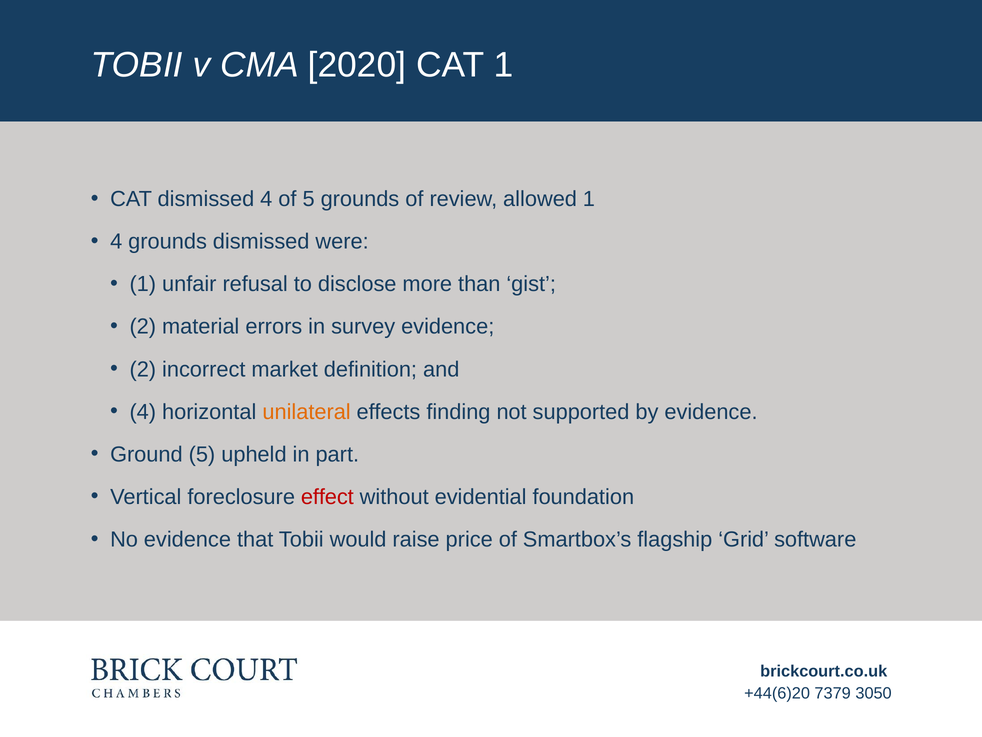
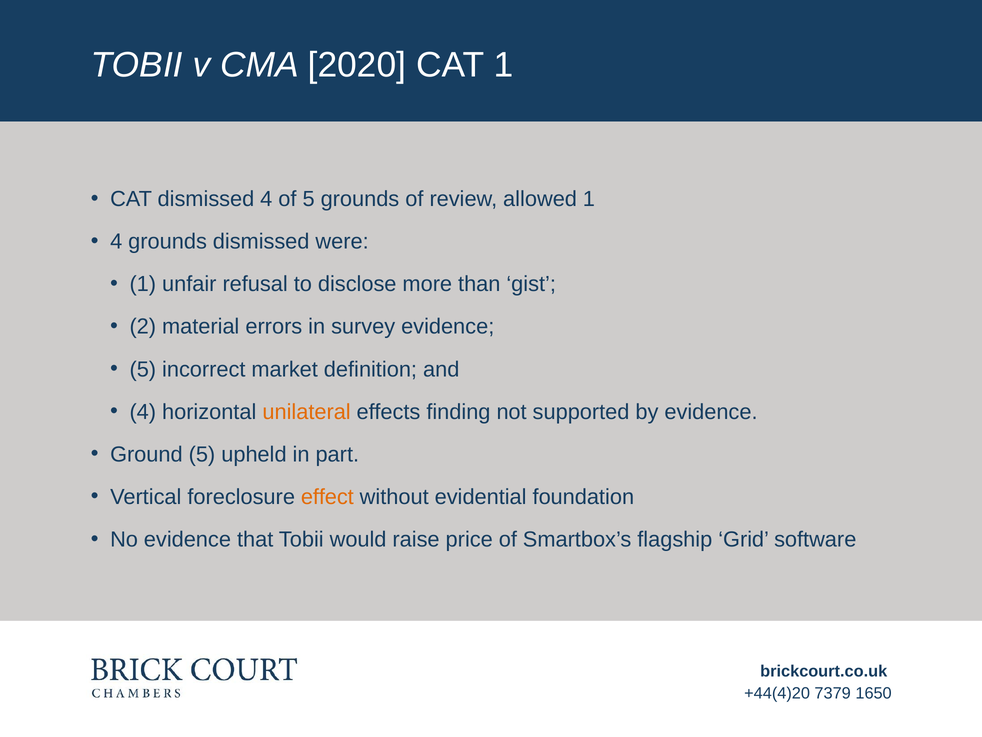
2: 2 -> 5 (143, 369)
effect colour: red -> orange (327, 497)
+44(6)20: +44(6)20 -> +44(4)20 (777, 693)
3050: 3050 -> 1650 (874, 693)
